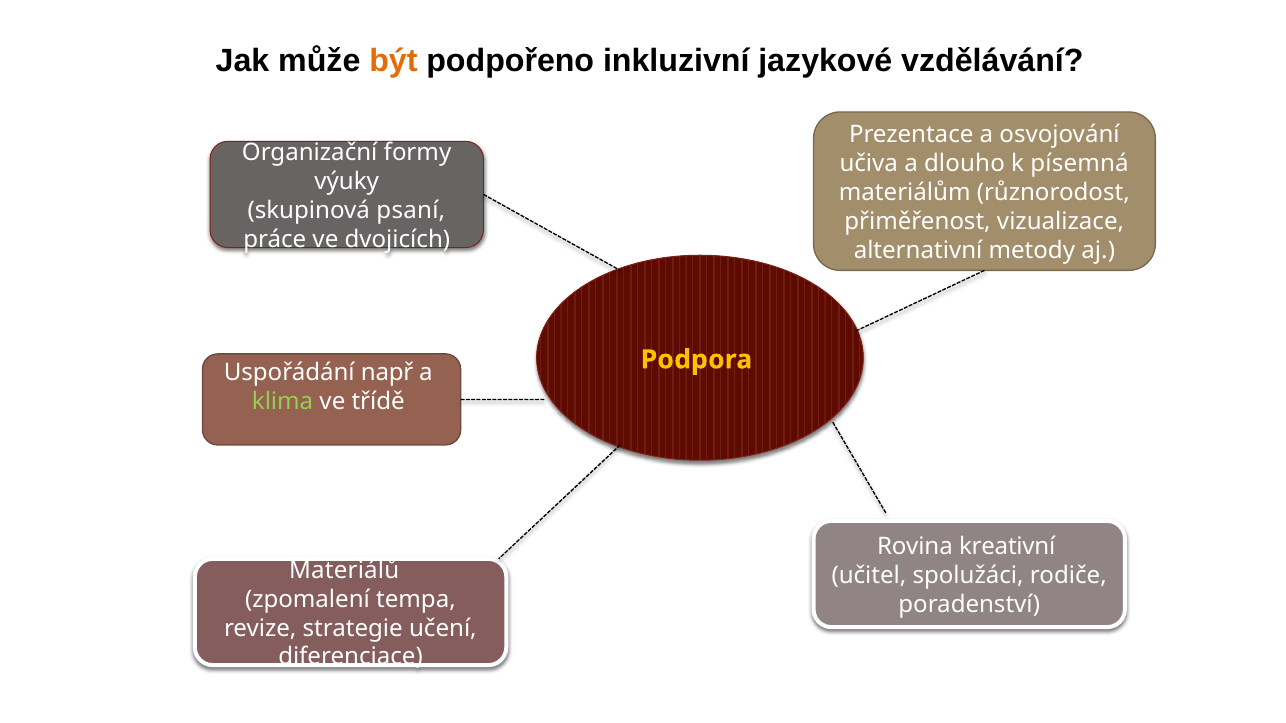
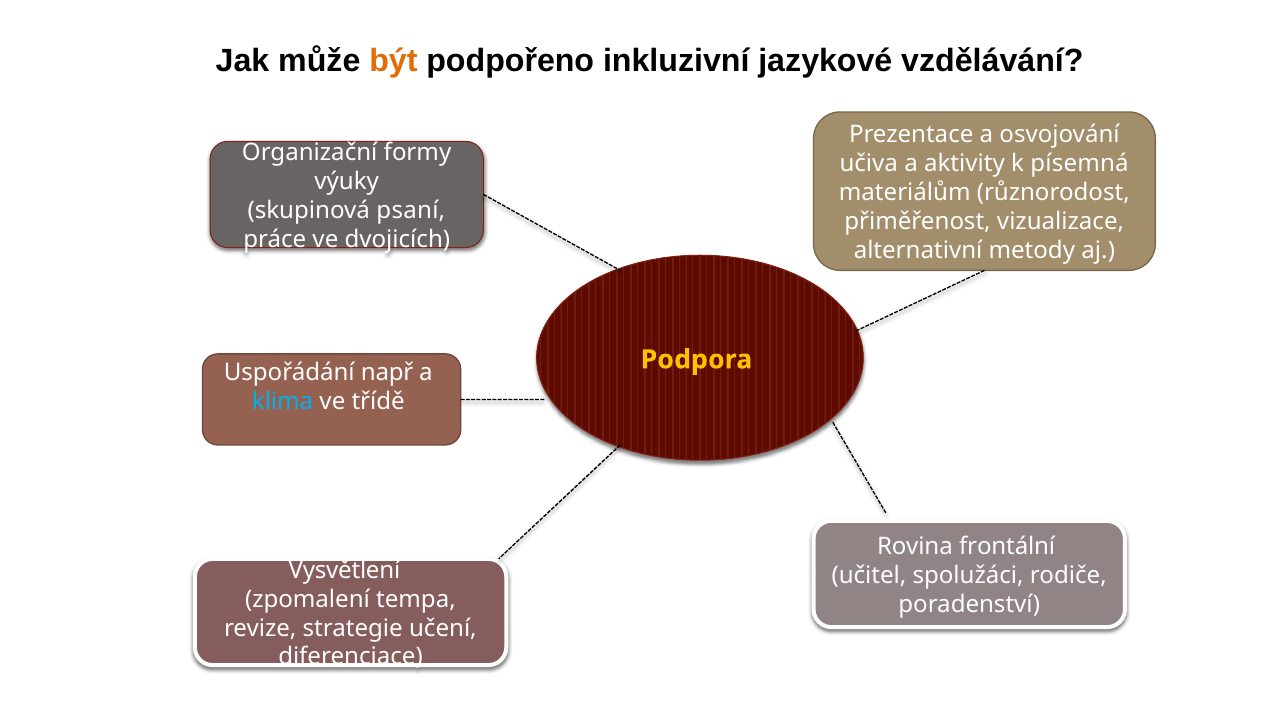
dlouho: dlouho -> aktivity (964, 164)
klima colour: light green -> light blue (283, 401)
kreativní: kreativní -> frontální (1007, 547)
Materiálů: Materiálů -> Vysvětlení (344, 571)
